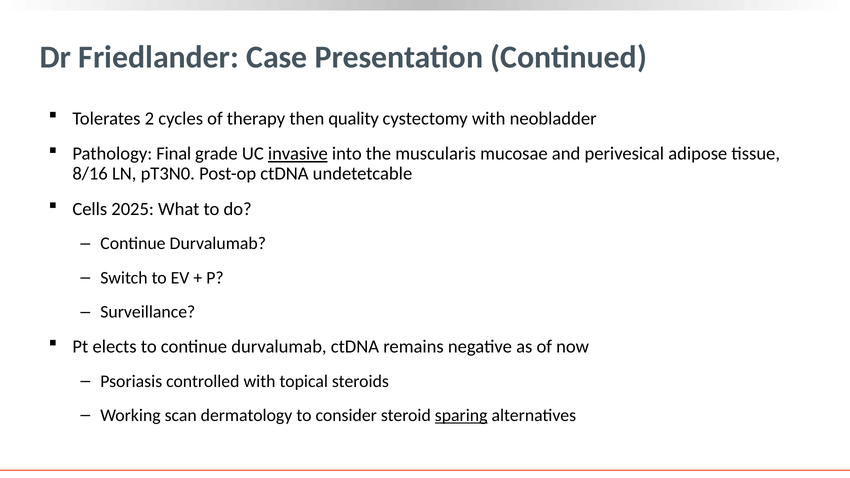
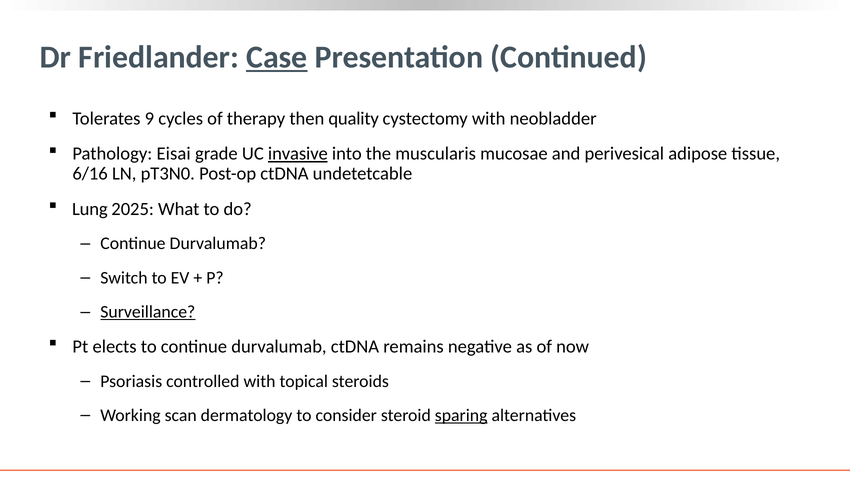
Case underline: none -> present (277, 57)
2: 2 -> 9 (149, 119)
Final: Final -> Eisai (174, 154)
8/16: 8/16 -> 6/16 (90, 174)
Cells: Cells -> Lung (90, 209)
Surveillance underline: none -> present (148, 312)
